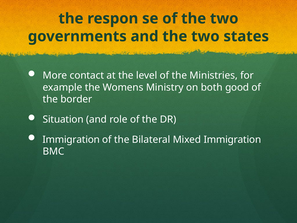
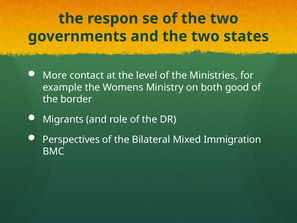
Situation: Situation -> Migrants (63, 119)
Immigration: Immigration -> Perspectives (71, 139)
